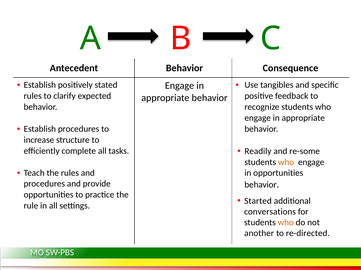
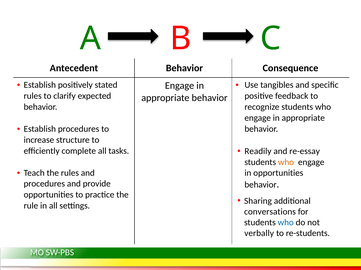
re-some: re-some -> re-essay (305, 152)
Started: Started -> Sharing (258, 201)
who colour: orange -> blue (286, 223)
another: another -> verbally (259, 234)
re-directed: re-directed -> re-students (308, 234)
